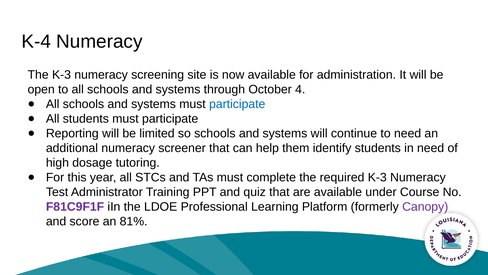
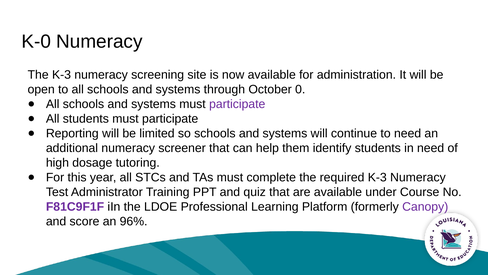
K-4: K-4 -> K-0 (36, 41)
4: 4 -> 0 (300, 89)
participate colour: blue -> purple (237, 104)
81%: 81% -> 96% (134, 221)
